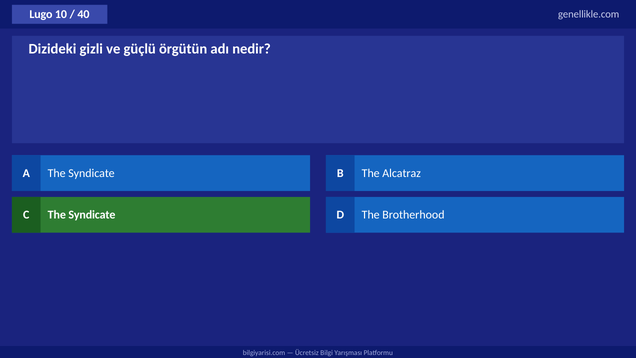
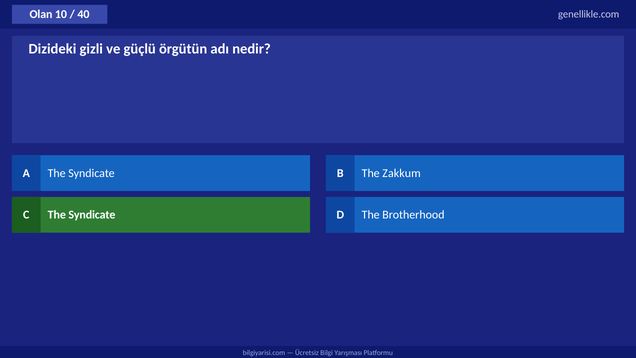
Lugo: Lugo -> Olan (41, 15)
Alcatraz: Alcatraz -> Zakkum (402, 173)
